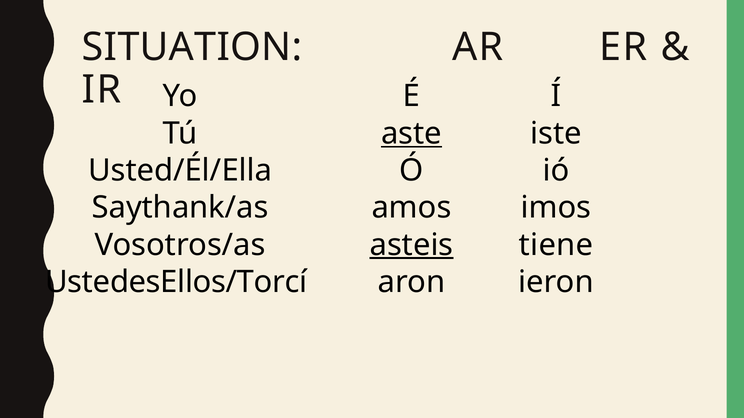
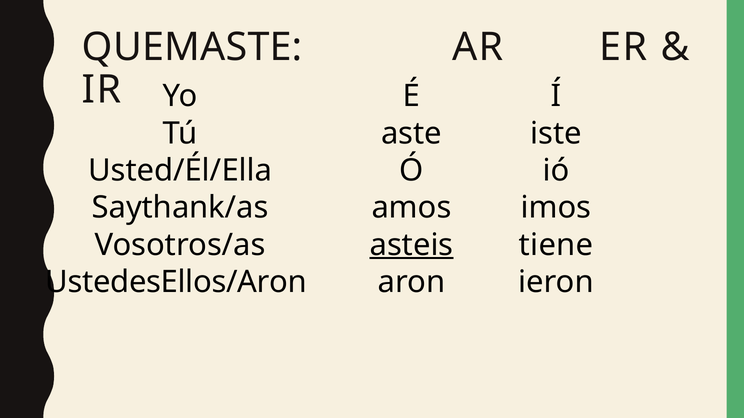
SITUATION: SITUATION -> QUEMASTE (192, 47)
aste underline: present -> none (411, 134)
UstedesEllos/Torcí: UstedesEllos/Torcí -> UstedesEllos/Aron (176, 282)
